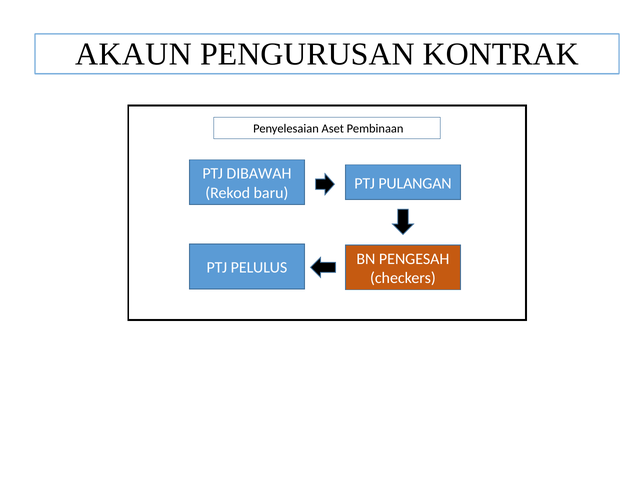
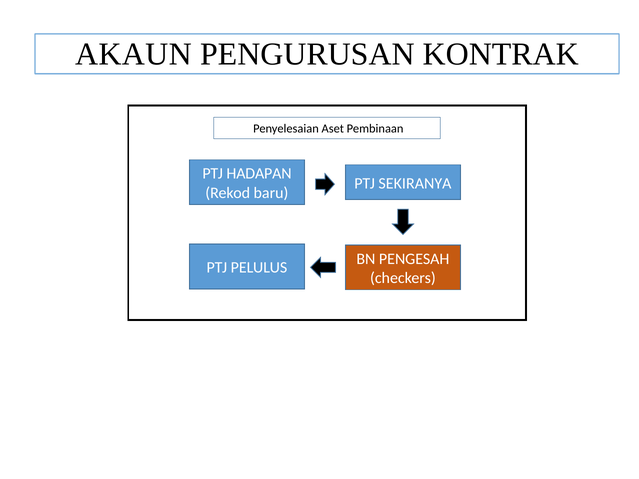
DIBAWAH: DIBAWAH -> HADAPAN (259, 174)
PULANGAN: PULANGAN -> SEKIRANYA (415, 183)
